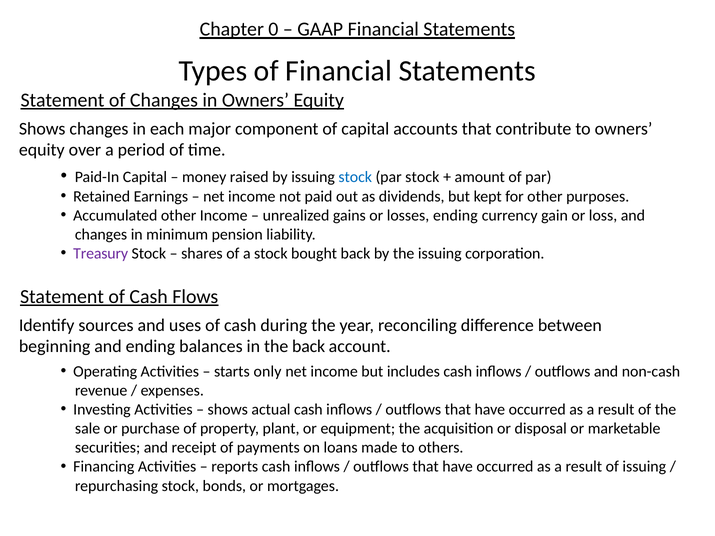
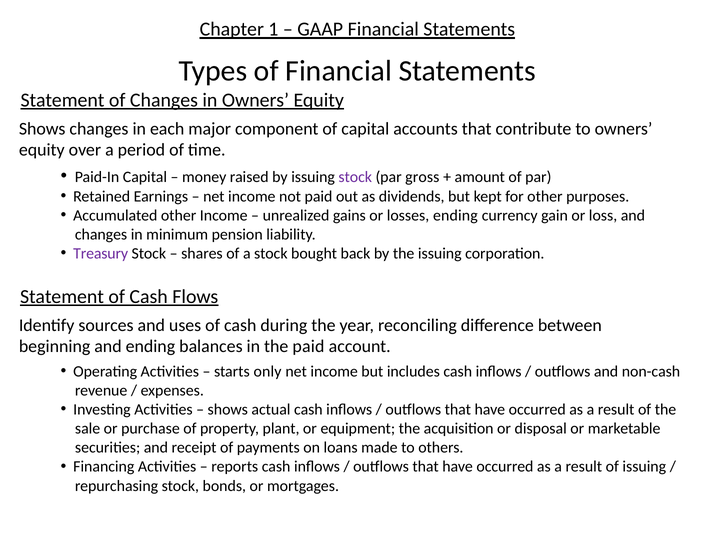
0: 0 -> 1 (273, 29)
stock colour: blue -> purple (355, 177)
par stock: stock -> gross (422, 177)
the back: back -> paid (308, 347)
